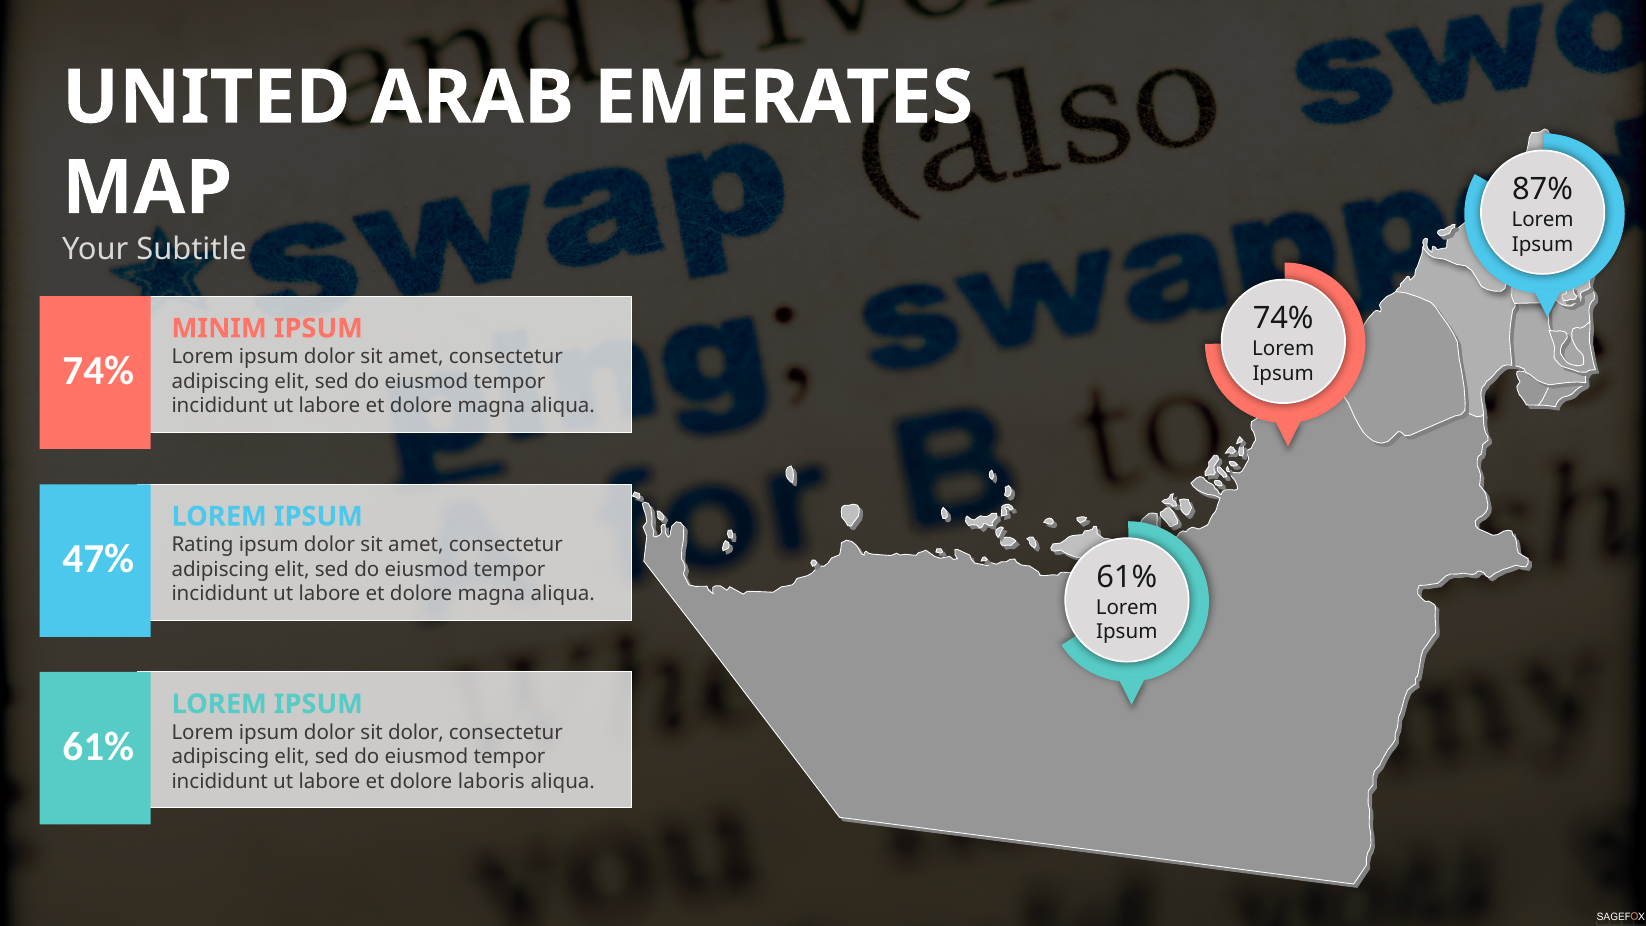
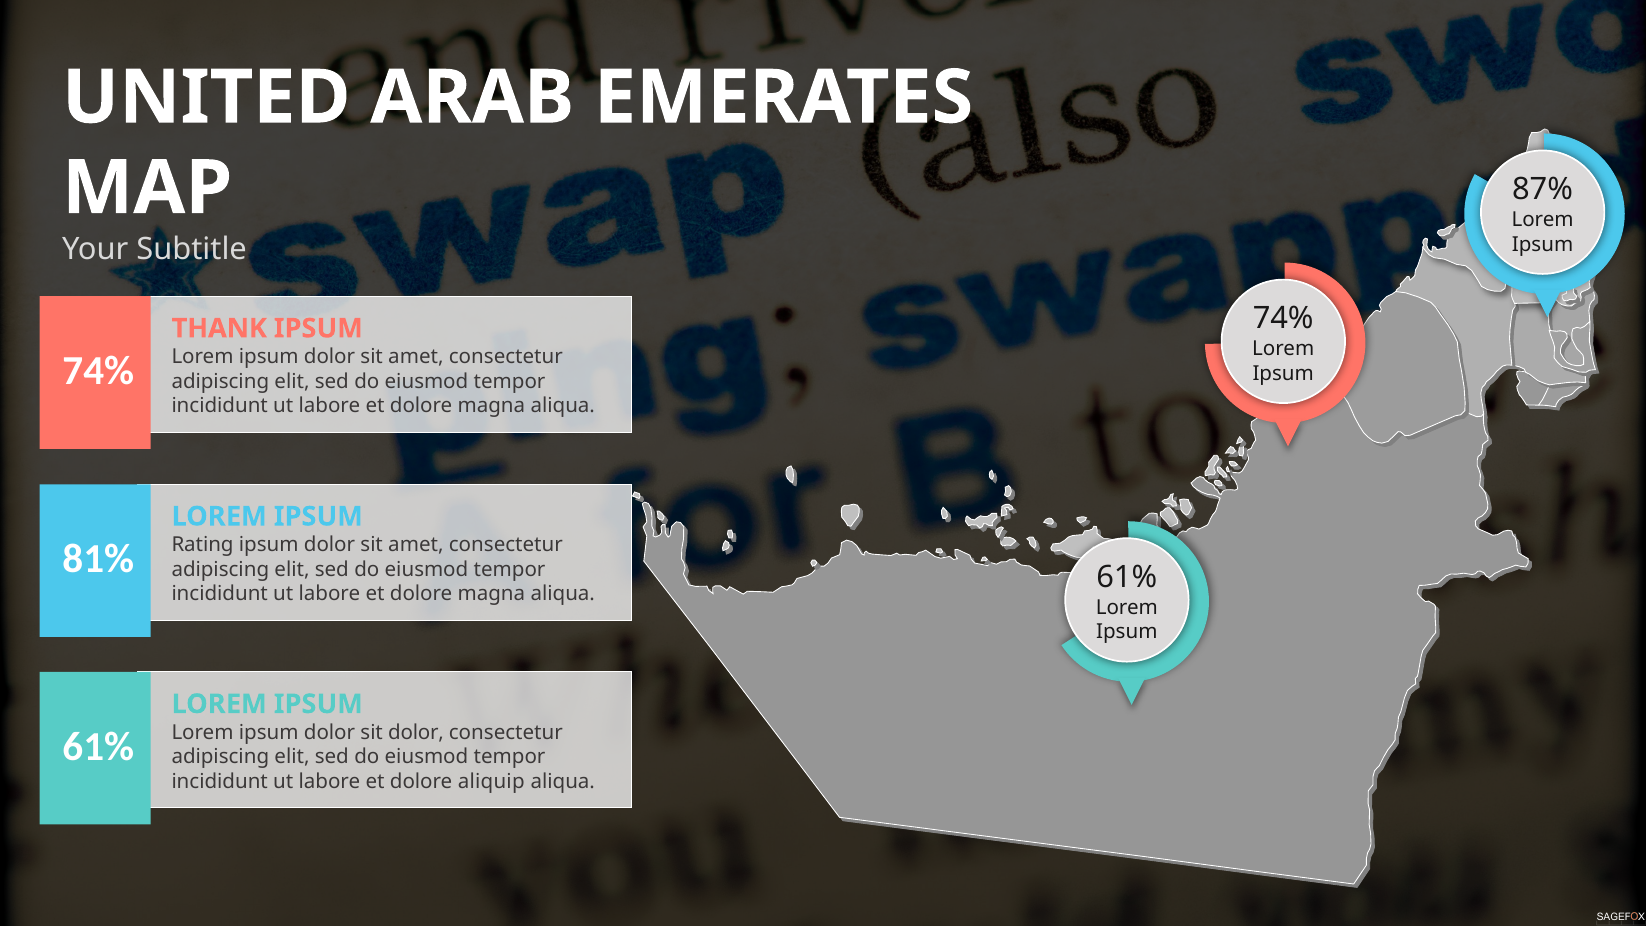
MINIM: MINIM -> THANK (219, 328)
47%: 47% -> 81% (98, 559)
laboris: laboris -> aliquip (491, 782)
